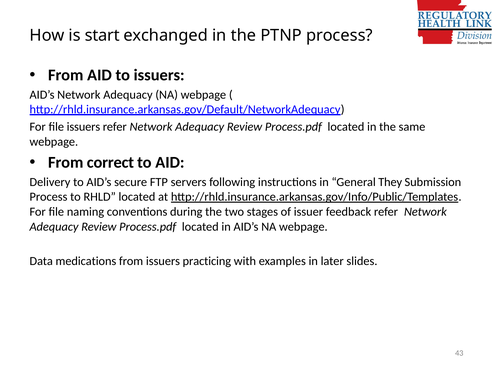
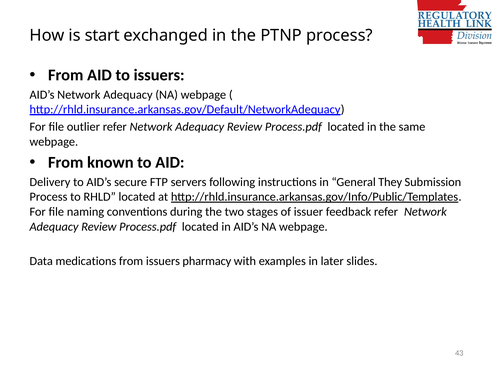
file issuers: issuers -> outlier (83, 127)
correct: correct -> known (110, 162)
practicing: practicing -> pharmacy (207, 261)
